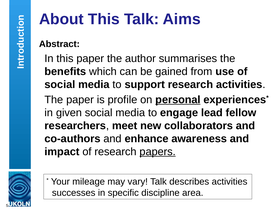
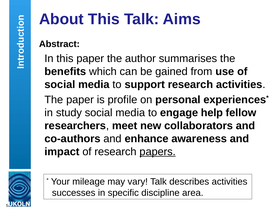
personal underline: present -> none (178, 100)
given: given -> study (69, 113)
lead: lead -> help (212, 113)
